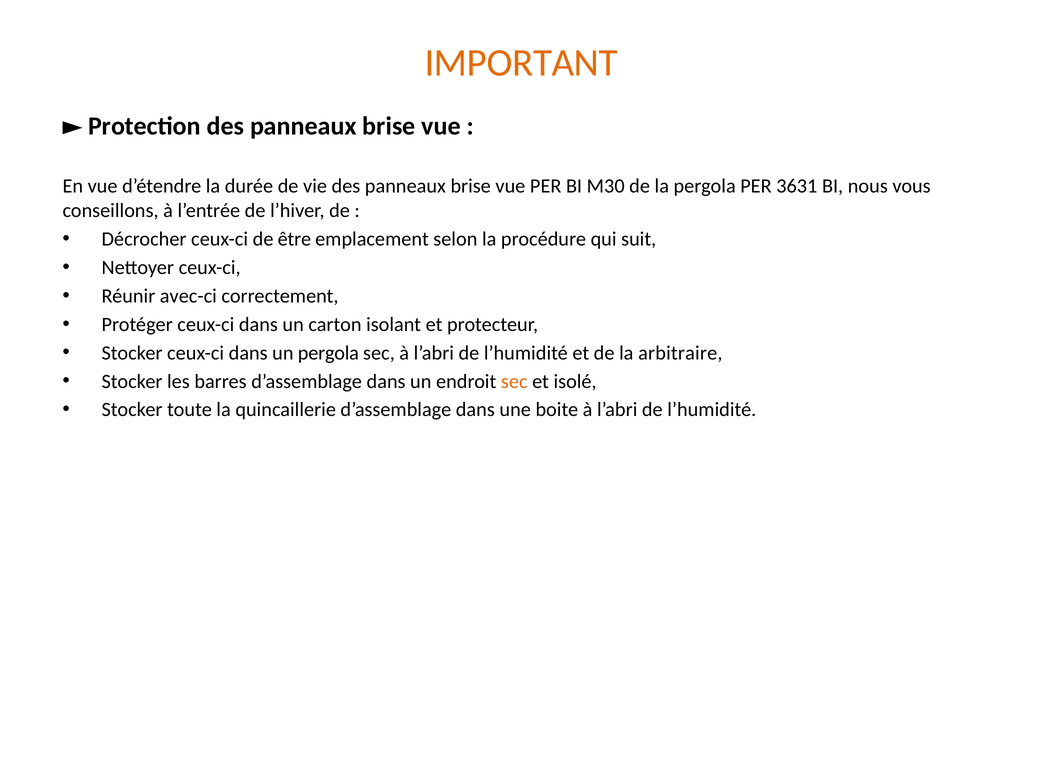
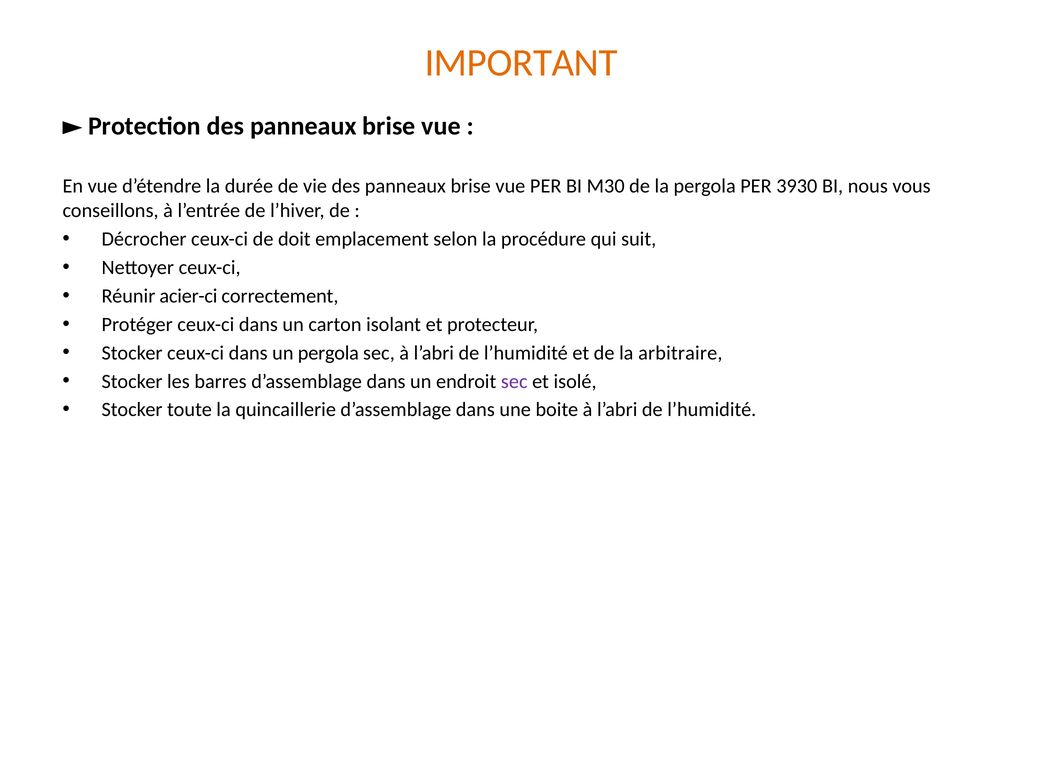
3631: 3631 -> 3930 (797, 186)
être: être -> doit (294, 239)
avec-ci: avec-ci -> acier-ci (188, 296)
sec colour: orange -> purple (514, 381)
